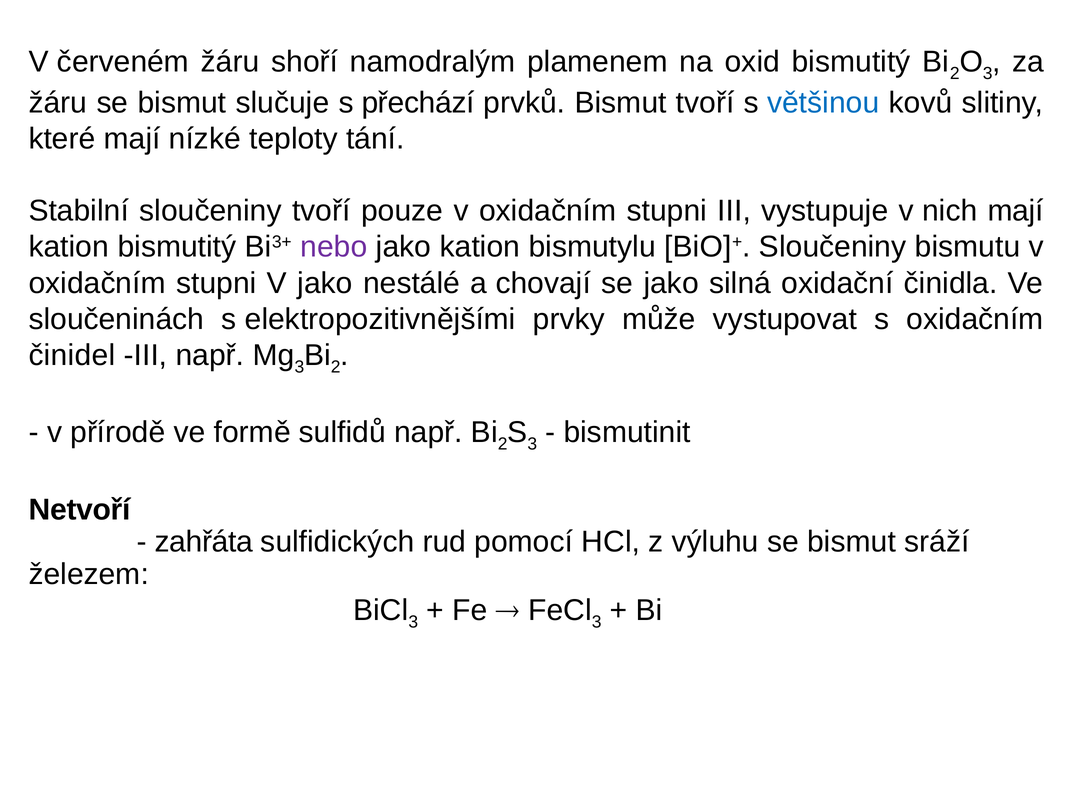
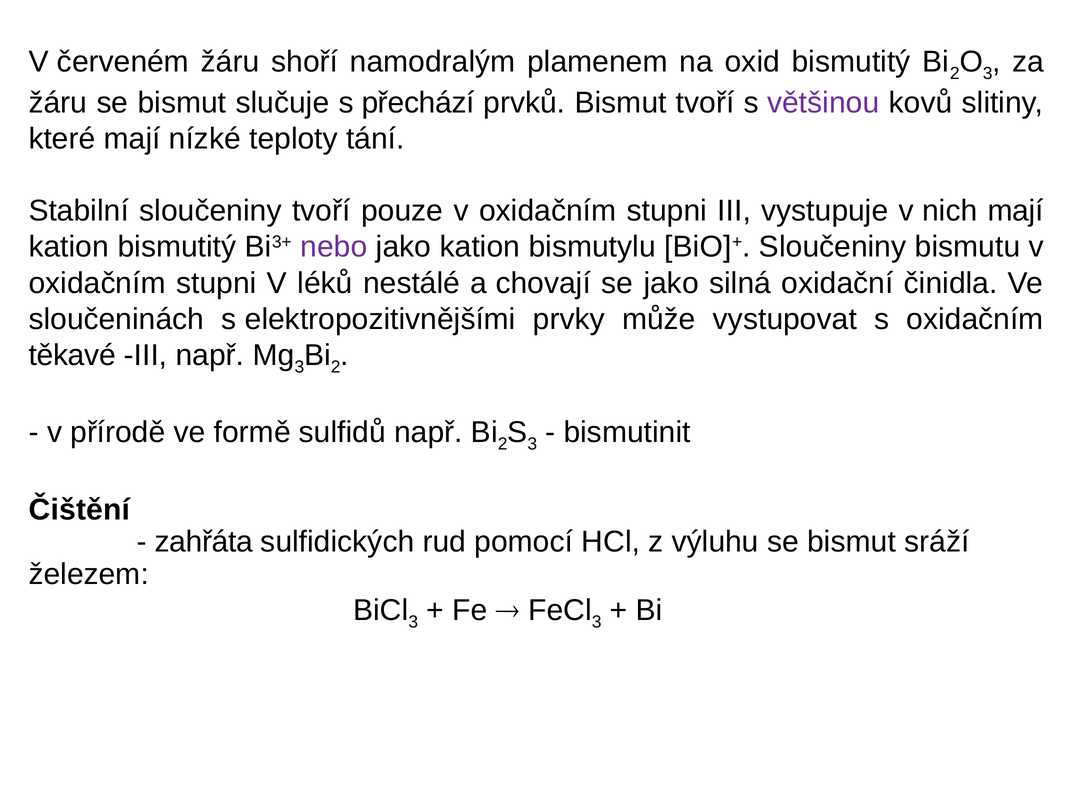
většinou colour: blue -> purple (823, 103)
V jako: jako -> léků (325, 283)
činidel: činidel -> těkavé (72, 355)
Netvoří: Netvoří -> Čištění (79, 509)
